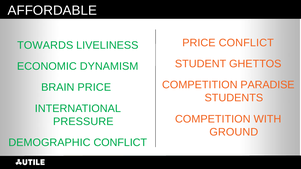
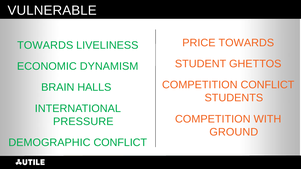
AFFORDABLE: AFFORDABLE -> VULNERABLE (52, 10)
PRICE CONFLICT: CONFLICT -> TOWARDS (246, 43)
COMPETITION PARADISE: PARADISE -> CONFLICT (267, 85)
BRAIN PRICE: PRICE -> HALLS (94, 88)
